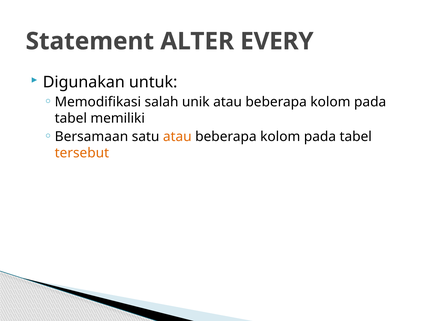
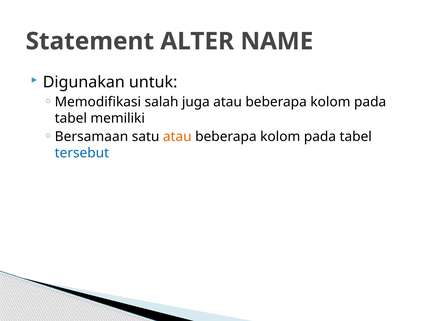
EVERY: EVERY -> NAME (277, 41)
unik: unik -> juga (196, 102)
tersebut colour: orange -> blue (82, 153)
